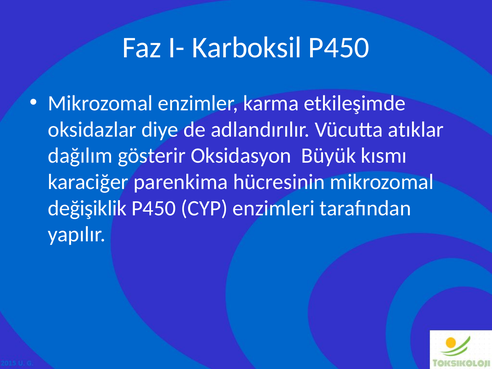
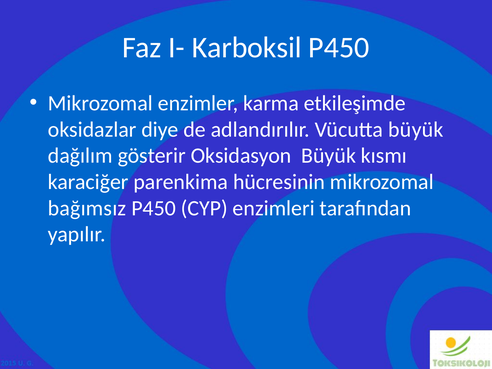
Vücutta atıklar: atıklar -> büyük (416, 129)
değişiklik: değişiklik -> bağımsız (87, 208)
